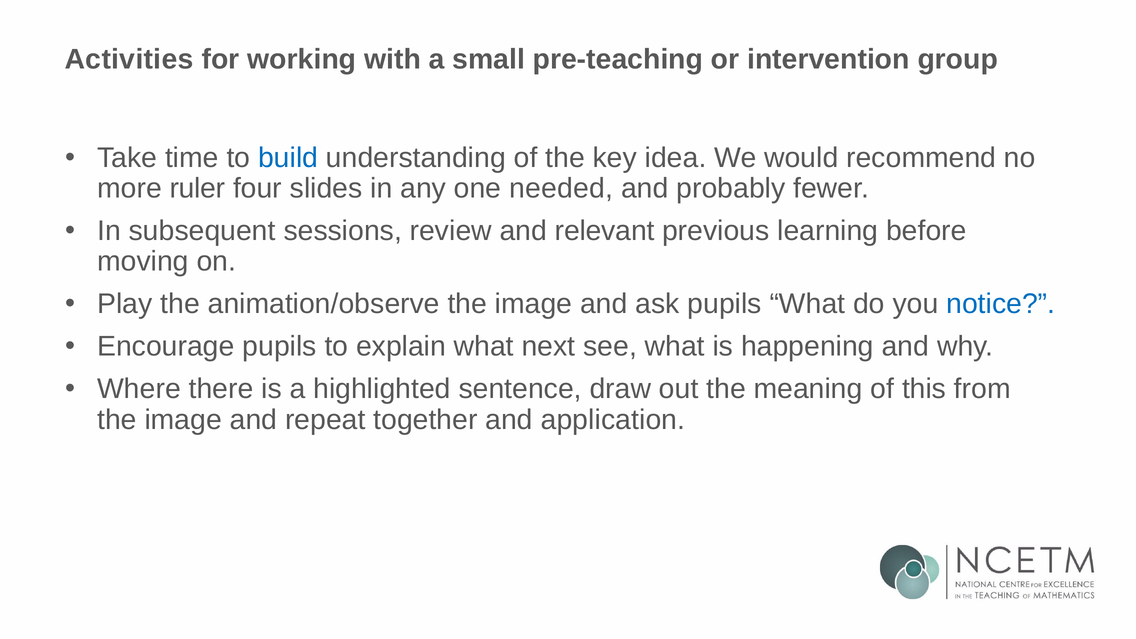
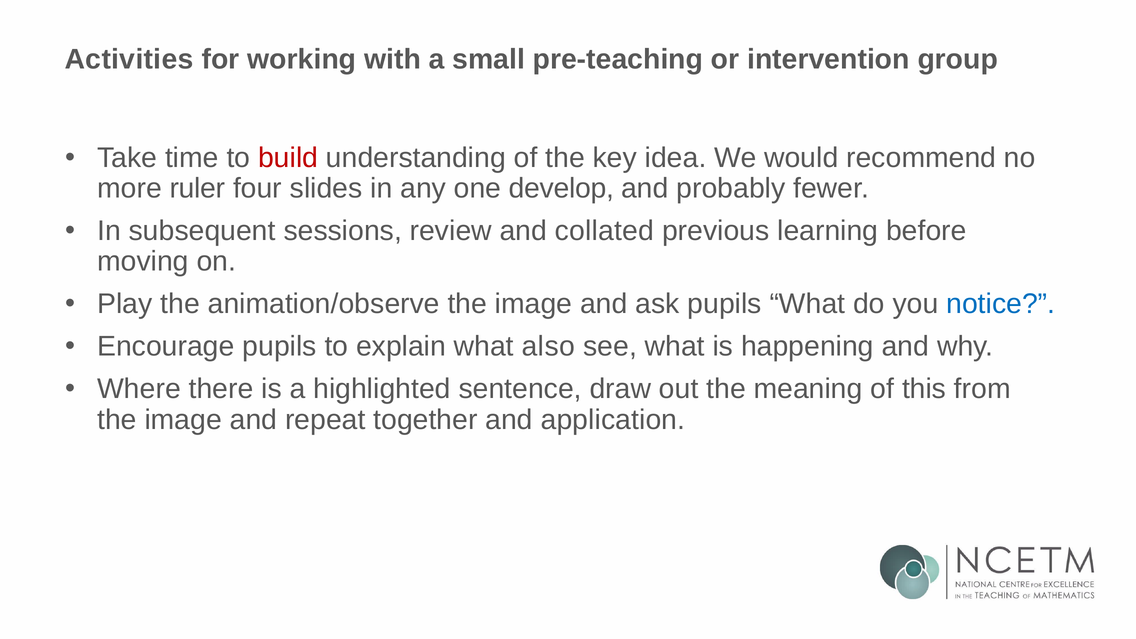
build colour: blue -> red (288, 158)
needed: needed -> develop (561, 188)
relevant: relevant -> collated (605, 231)
next: next -> also (548, 347)
